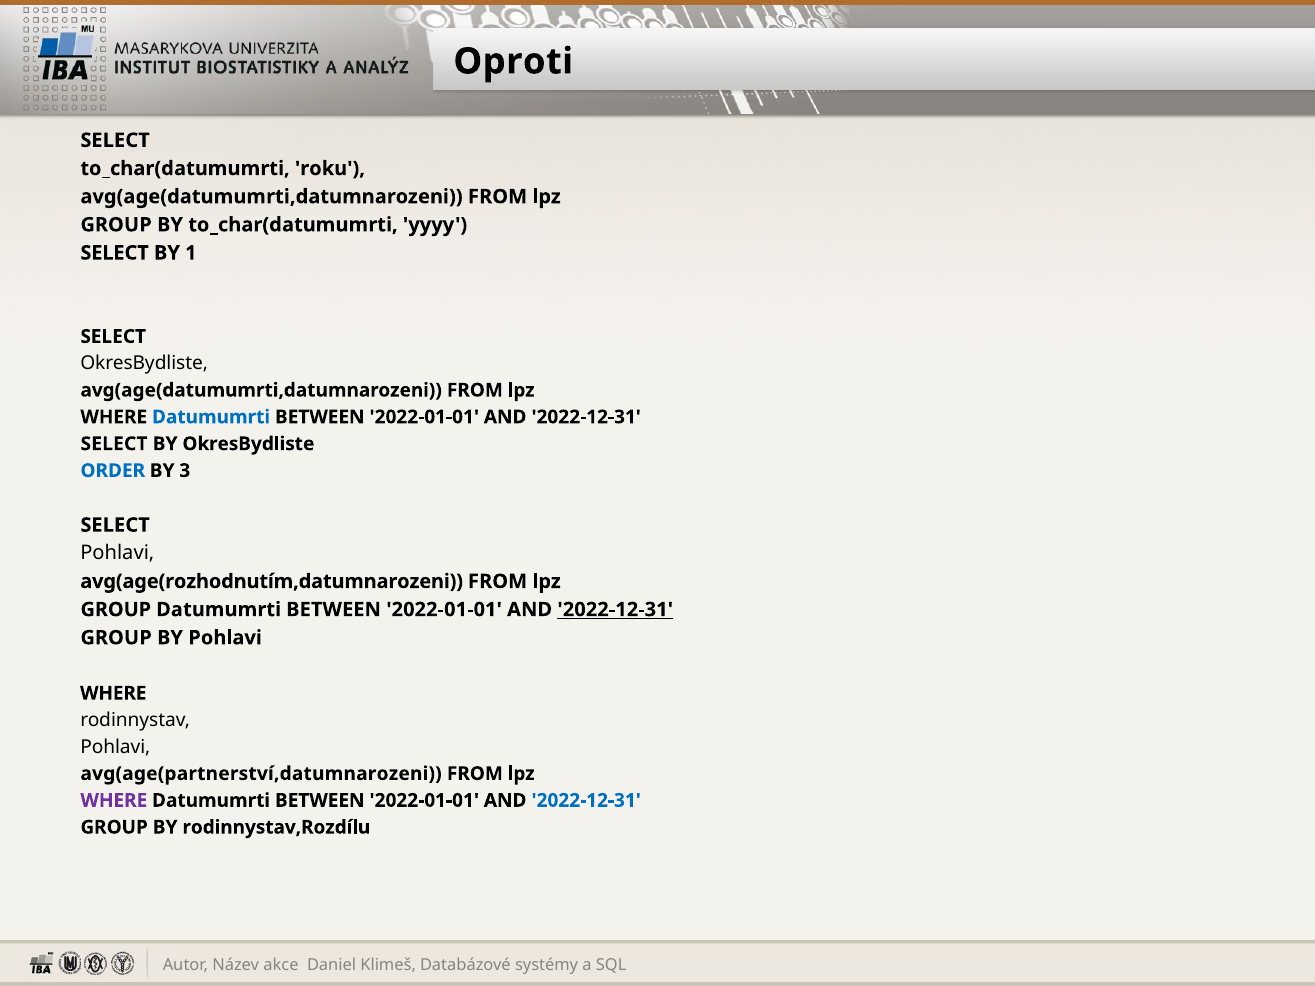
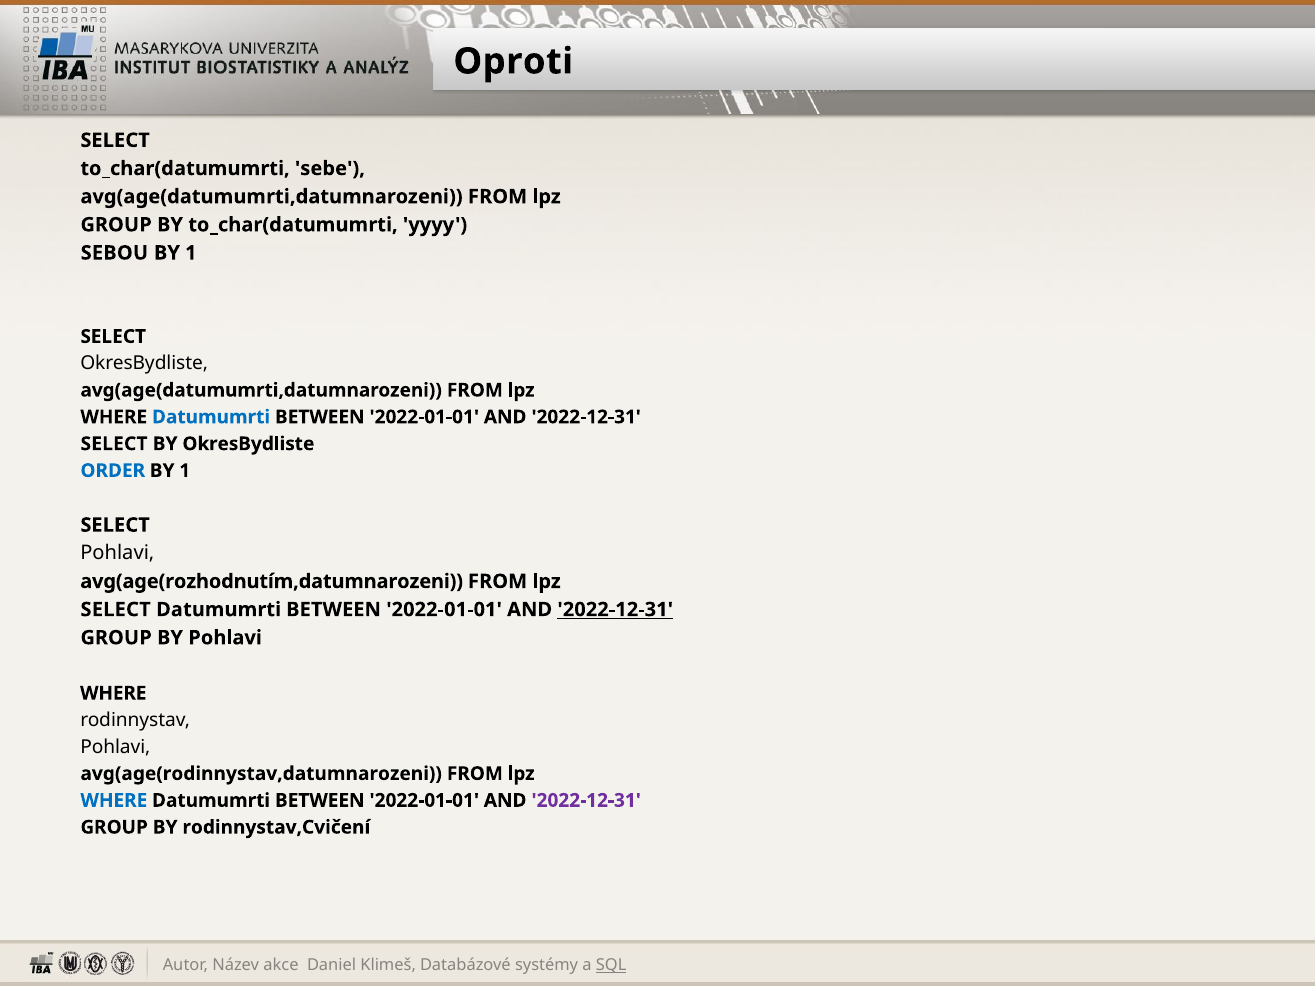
roku: roku -> sebe (330, 169)
SELECT: SELECT -> SEBOU (114, 253)
3: 3 -> 1 (185, 471)
GROUP: GROUP -> SELECT (116, 610)
avg(age(partnerství,datumnarozeni: avg(age(partnerství,datumnarozeni -> avg(age(rodinnystav,datumnarozeni (261, 774)
WHERE colour: purple -> blue (114, 801)
2022-12-31 colour: blue -> purple (586, 801)
rodinnystav,Rozdílu: rodinnystav,Rozdílu -> rodinnystav,Cvičení (276, 827)
SQL underline: none -> present (611, 965)
